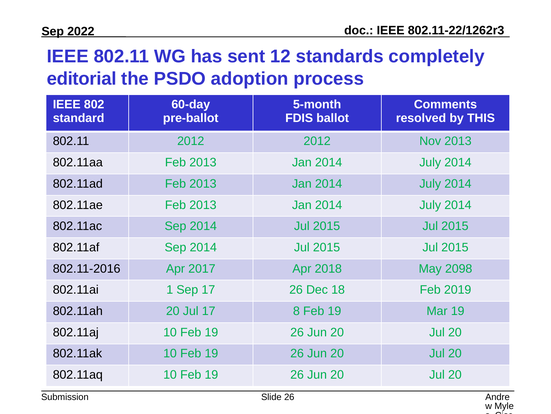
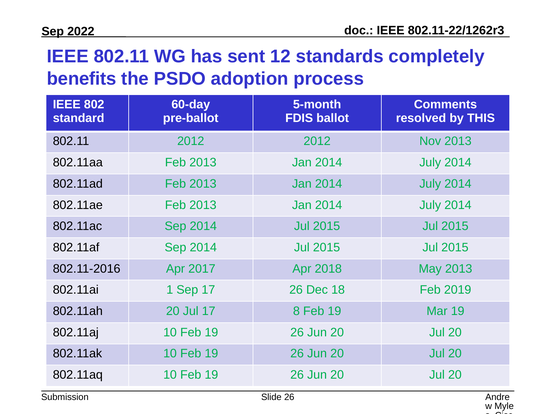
editorial: editorial -> benefits (82, 78)
May 2098: 2098 -> 2013 (459, 268)
